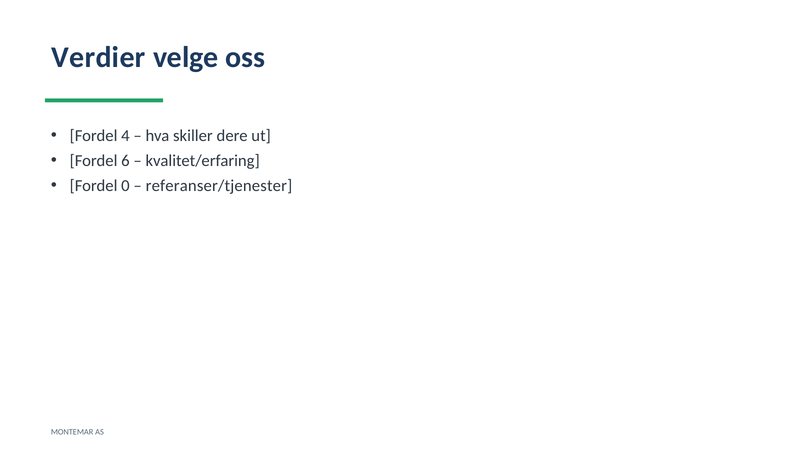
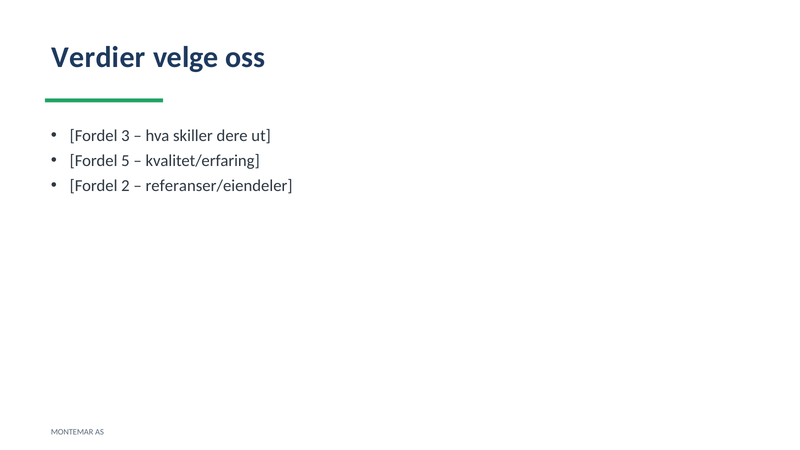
4: 4 -> 3 (125, 135)
6: 6 -> 5 (125, 161)
0: 0 -> 2 (125, 186)
referanser/tjenester: referanser/tjenester -> referanser/eiendeler (219, 186)
